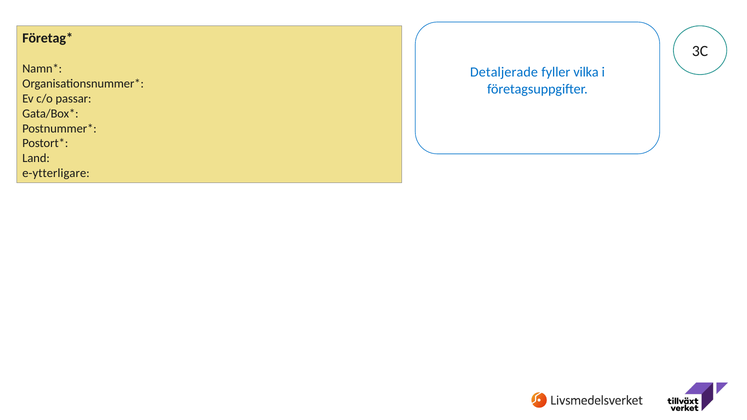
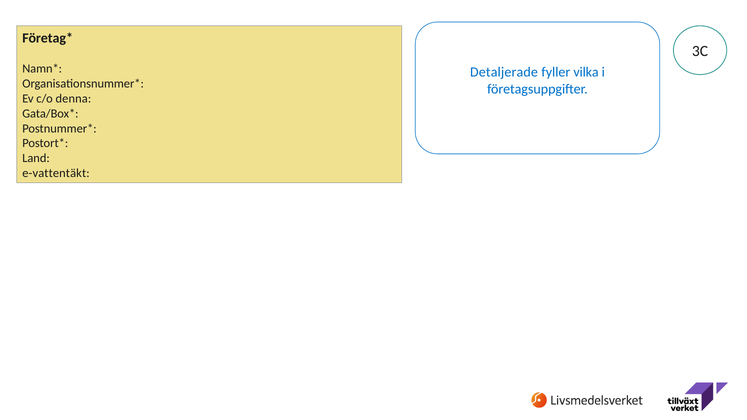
passar: passar -> denna (73, 99)
e-ytterligare: e-ytterligare -> e-vattentäkt (56, 173)
